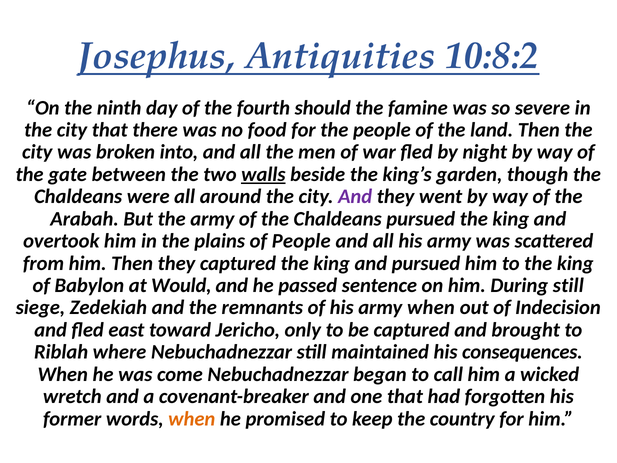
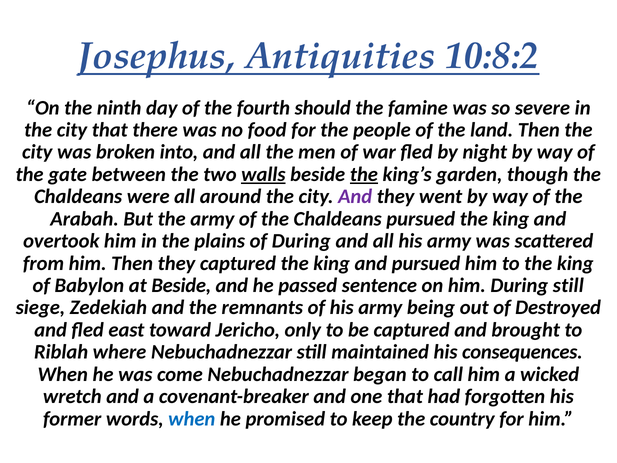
the underline: none -> present (364, 174)
of People: People -> During (301, 241)
at Would: Would -> Beside (181, 285)
army when: when -> being (431, 307)
Indecision: Indecision -> Destroyed (558, 307)
when colour: orange -> blue (192, 419)
